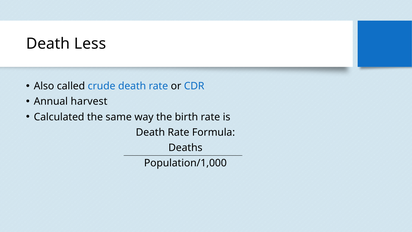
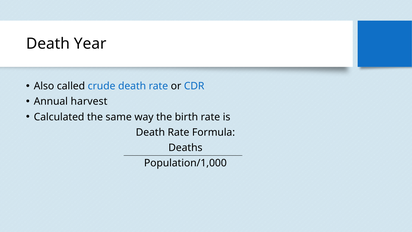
Less: Less -> Year (90, 44)
